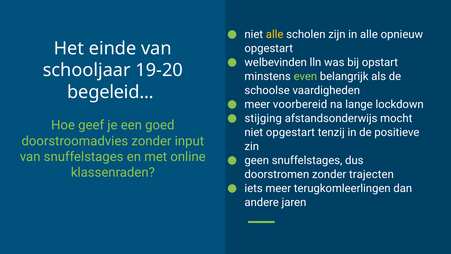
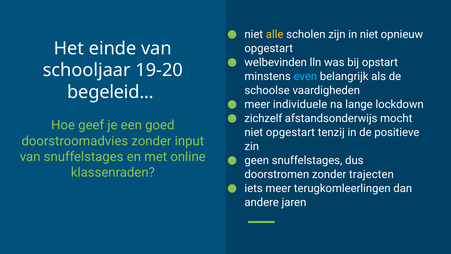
in alle: alle -> niet (369, 34)
even colour: light green -> light blue (305, 76)
voorbereid: voorbereid -> individuele (300, 104)
stijging: stijging -> zichzelf (263, 118)
